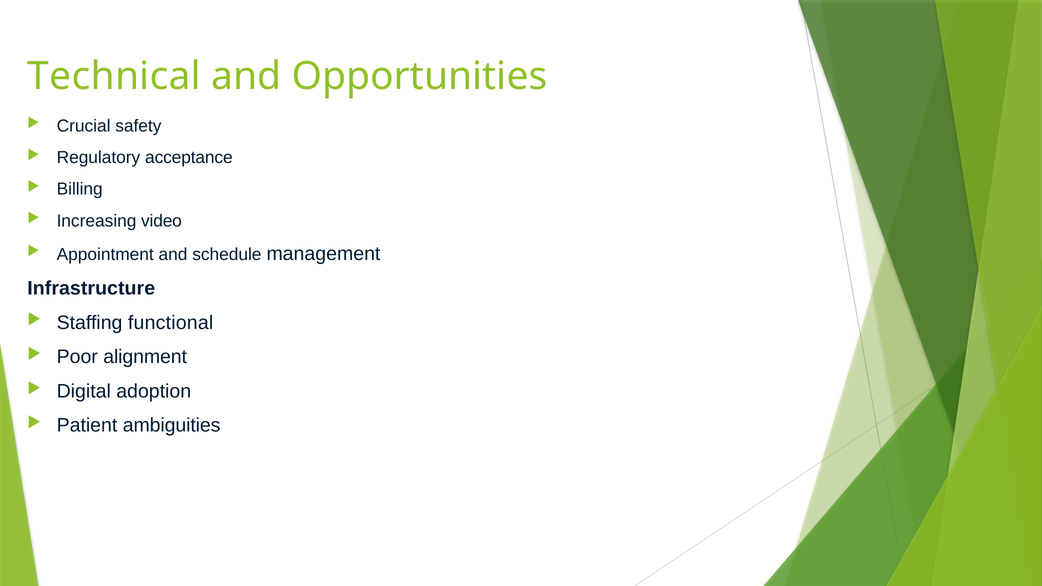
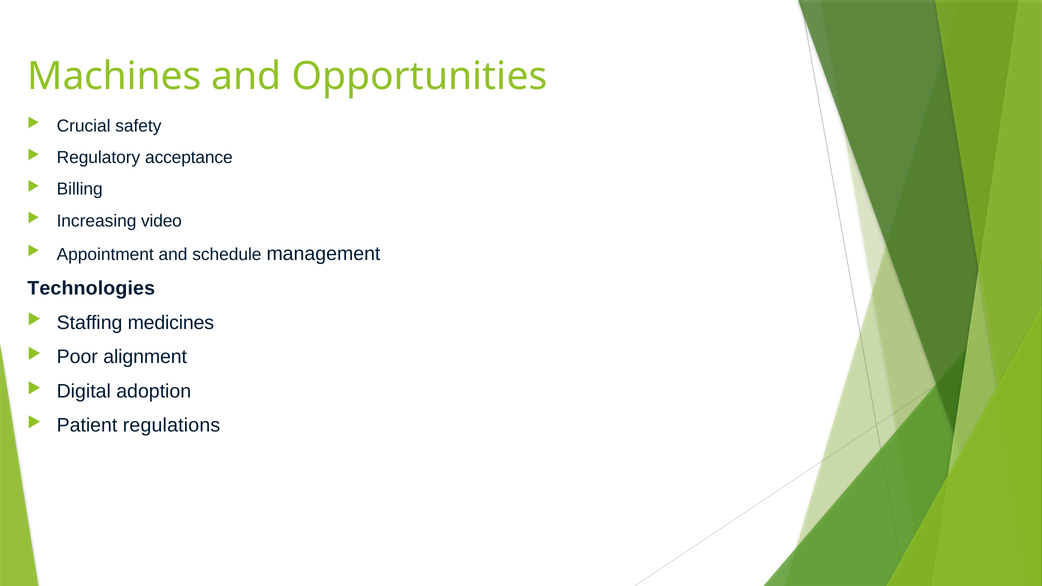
Technical: Technical -> Machines (114, 76)
Infrastructure: Infrastructure -> Technologies (91, 288)
functional: functional -> medicines (171, 323)
ambiguities: ambiguities -> regulations (171, 426)
